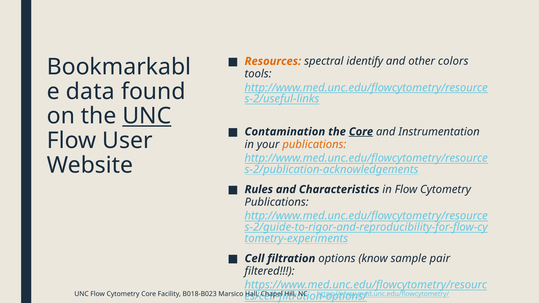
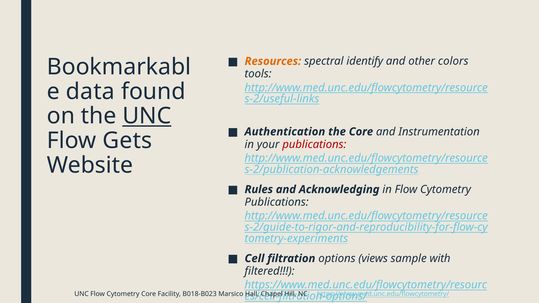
Contamination: Contamination -> Authentication (285, 132)
Core underline: present -> none (361, 132)
User: User -> Gets (127, 141)
publications colour: orange -> red (314, 144)
Characteristics: Characteristics -> Acknowledging (339, 190)
know: know -> views (373, 259)
pair: pair -> with (440, 259)
